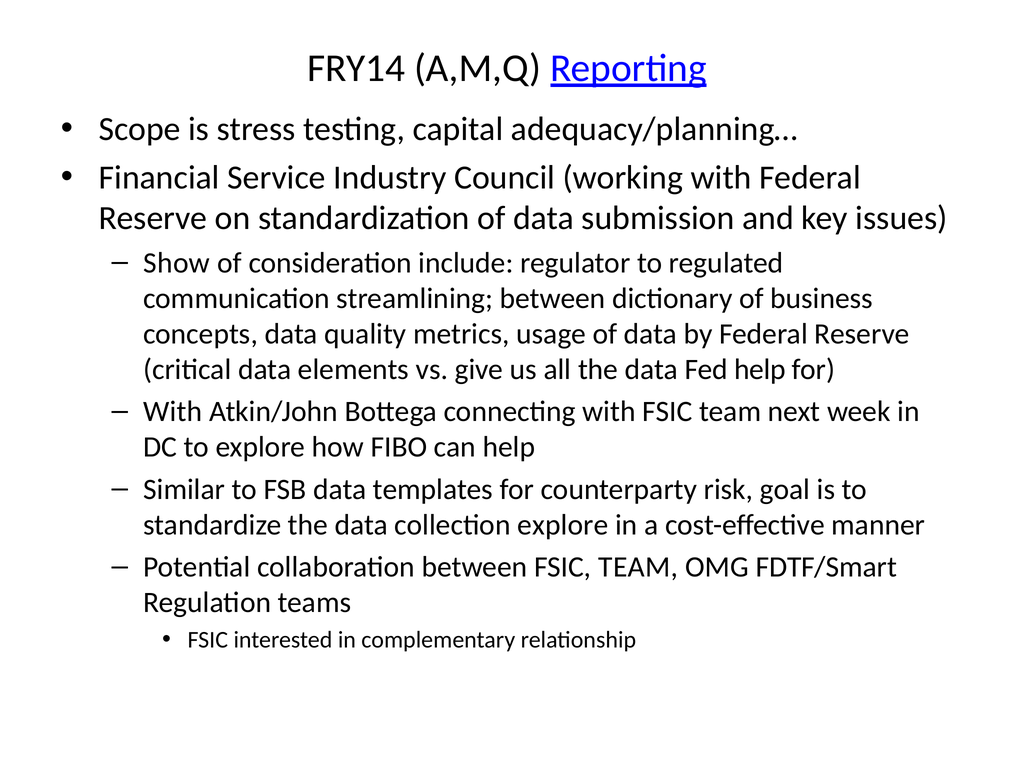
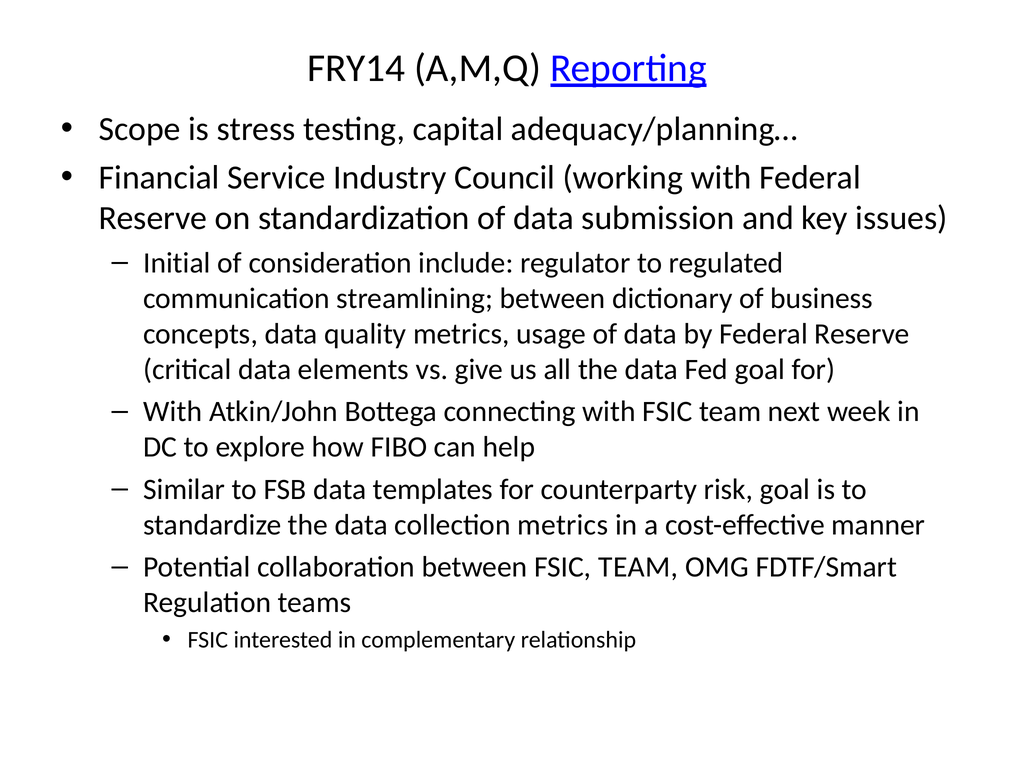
Show: Show -> Initial (177, 263)
Fed help: help -> goal (760, 369)
collection explore: explore -> metrics (563, 525)
